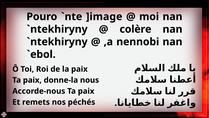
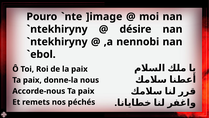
colère: colère -> désire (135, 29)
